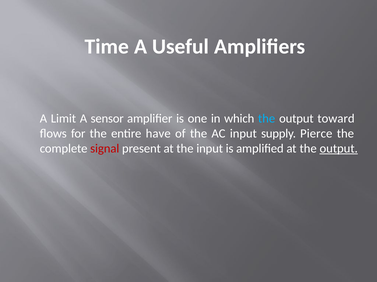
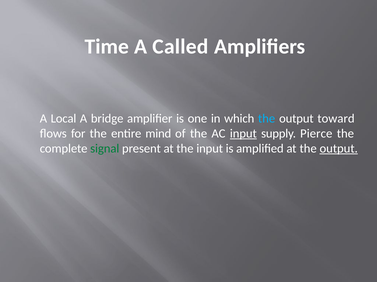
Useful: Useful -> Called (180, 47)
Limit: Limit -> Local (63, 119)
sensor: sensor -> bridge (107, 119)
have: have -> mind (158, 134)
input underline: none -> present (243, 134)
signal colour: red -> green (105, 149)
